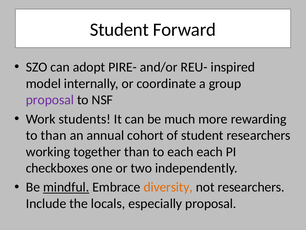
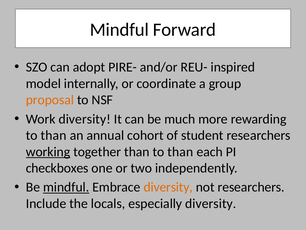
Student: Student -> Mindful (119, 30)
proposal colour: purple -> orange (50, 100)
Work students: students -> diversity (85, 119)
working underline: none -> present (48, 151)
than to each: each -> than (180, 151)
especially proposal: proposal -> diversity (211, 203)
